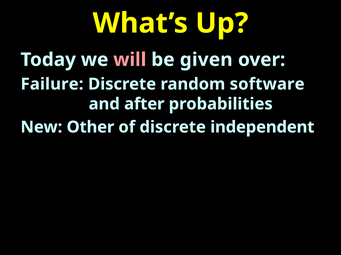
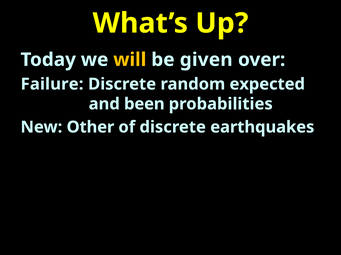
will colour: pink -> yellow (130, 60)
software: software -> expected (267, 84)
after: after -> been (144, 104)
independent: independent -> earthquakes (262, 127)
